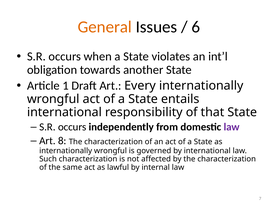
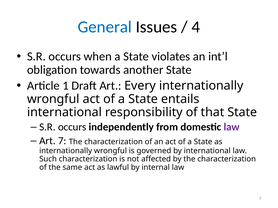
General colour: orange -> blue (105, 27)
6: 6 -> 4 (196, 27)
Art 8: 8 -> 7 (62, 141)
